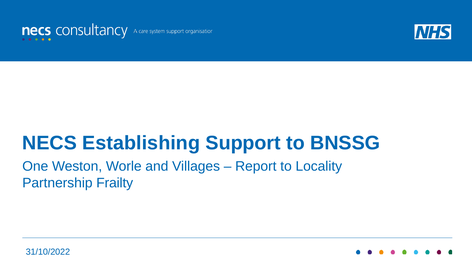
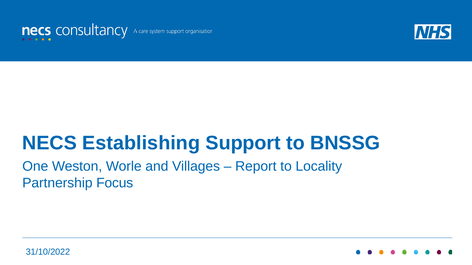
Frailty: Frailty -> Focus (115, 183)
